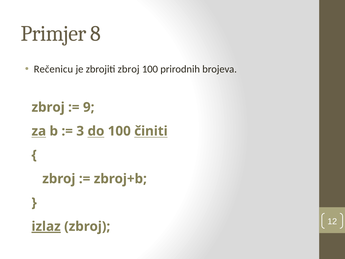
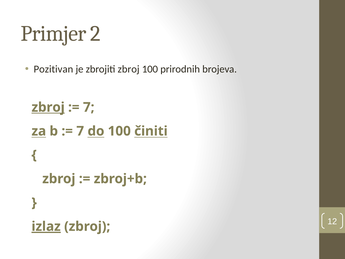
8: 8 -> 2 (95, 33)
Rečenicu: Rečenicu -> Pozitivan (53, 69)
zbroj underline: none -> present (48, 107)
9: 9 -> 7 (89, 107)
3: 3 -> 7 (80, 131)
